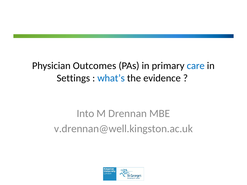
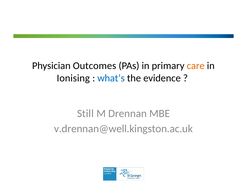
care colour: blue -> orange (196, 66)
Settings: Settings -> Ionising (73, 78)
Into: Into -> Still (85, 114)
